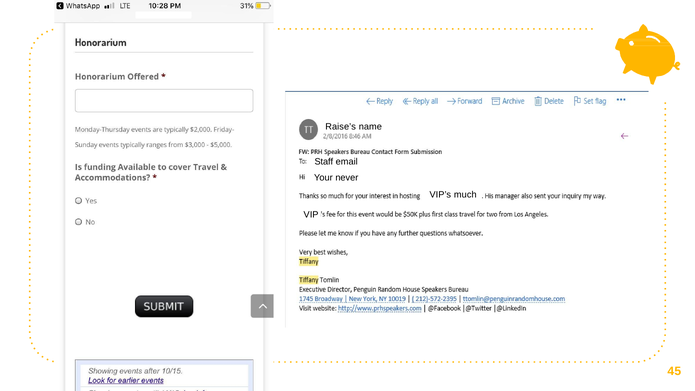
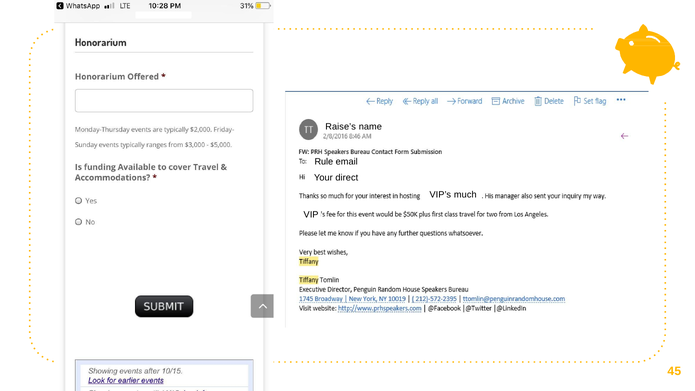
Staff: Staff -> Rule (324, 162)
never: never -> direct (347, 177)
